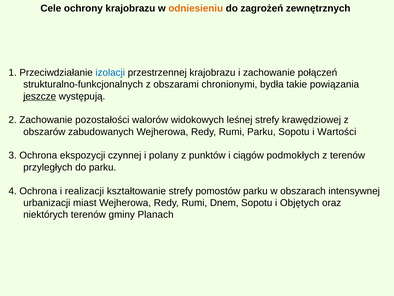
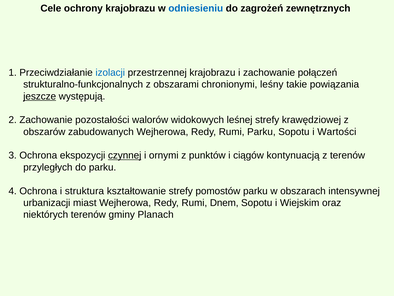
odniesieniu colour: orange -> blue (196, 8)
bydła: bydła -> leśny (272, 84)
czynnej underline: none -> present (125, 155)
polany: polany -> ornymi (164, 155)
podmokłych: podmokłych -> kontynuacją (293, 155)
realizacji: realizacji -> struktura (84, 191)
Objętych: Objętych -> Wiejskim (300, 202)
